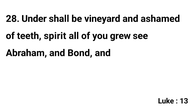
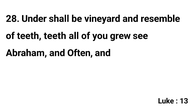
ashamed: ashamed -> resemble (160, 19)
teeth spirit: spirit -> teeth (55, 36)
Bond: Bond -> Often (80, 53)
